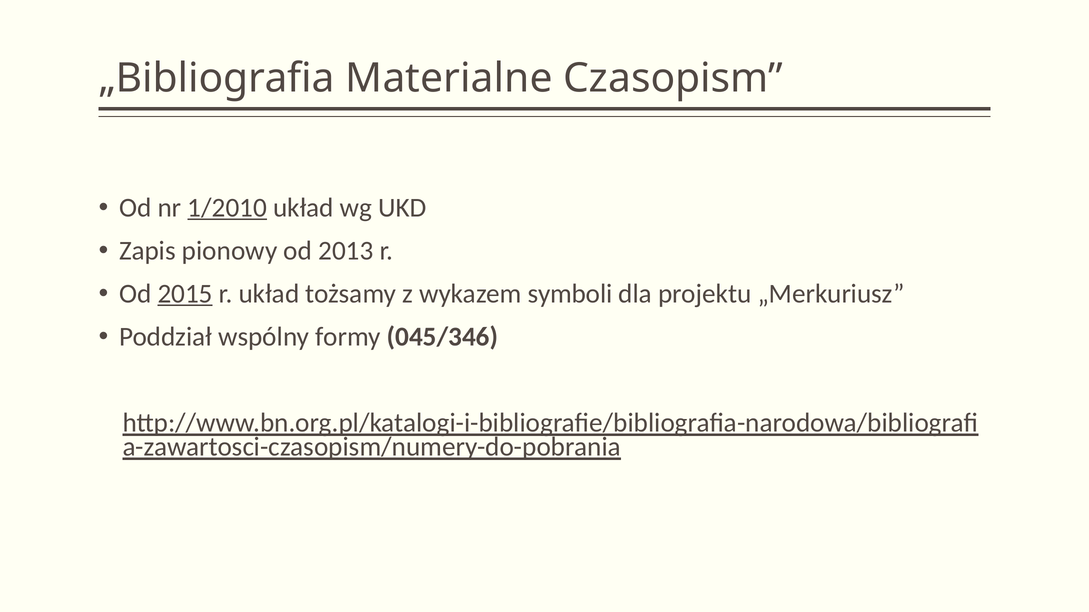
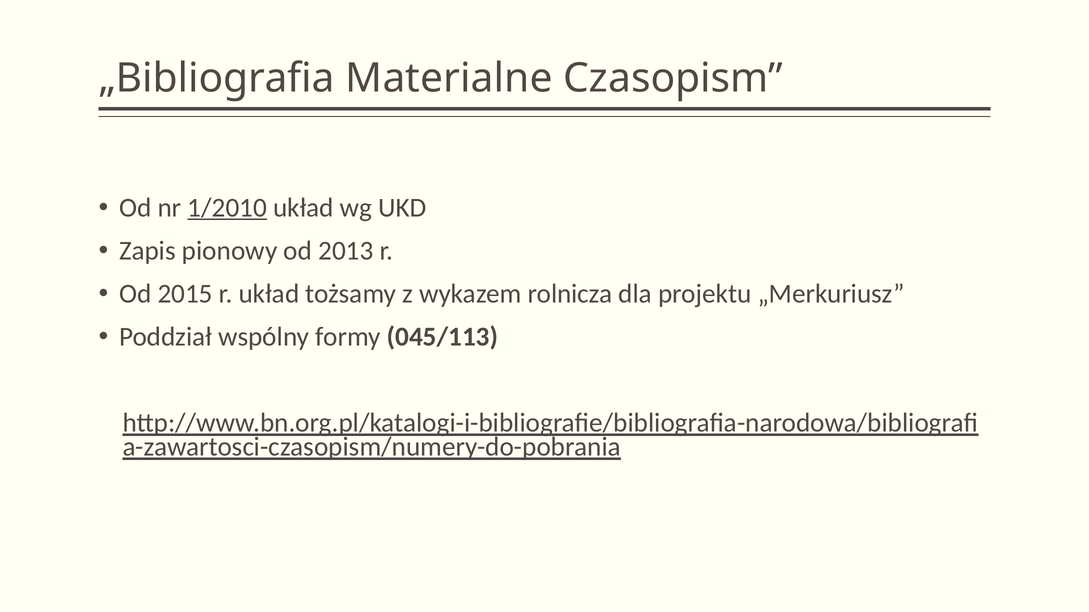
2015 underline: present -> none (185, 294)
symboli: symboli -> rolnicza (570, 294)
045/346: 045/346 -> 045/113 (442, 337)
